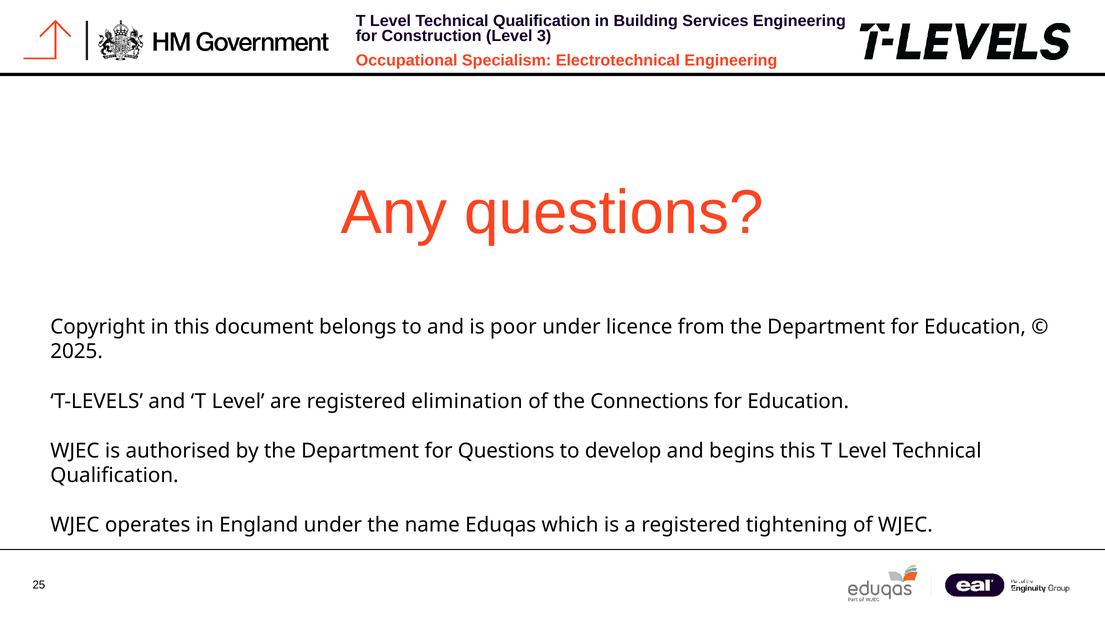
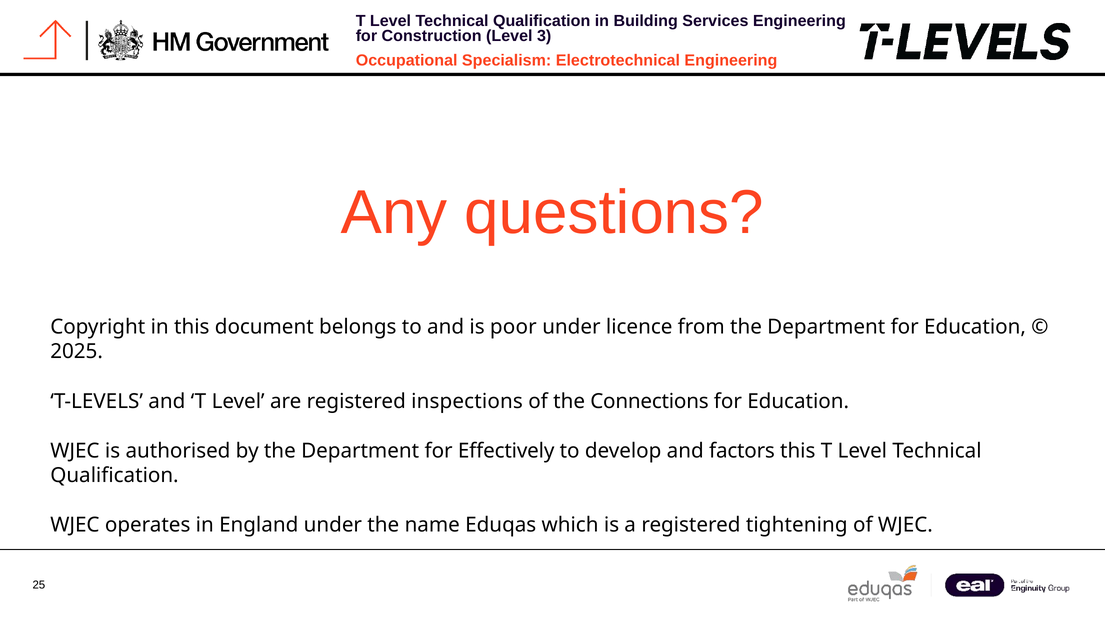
elimination: elimination -> inspections (467, 401)
for Questions: Questions -> Effectively (506, 450)
begins: begins -> factors (742, 450)
